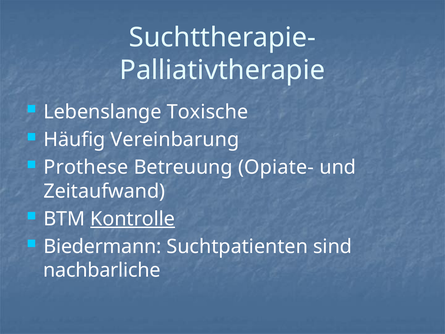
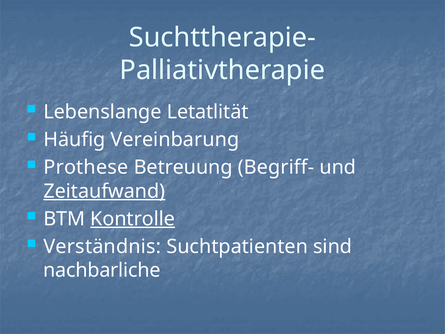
Toxische: Toxische -> Letatlität (208, 112)
Opiate-: Opiate- -> Begriff- (276, 167)
Zeitaufwand underline: none -> present (104, 191)
Biedermann: Biedermann -> Verständnis (102, 246)
